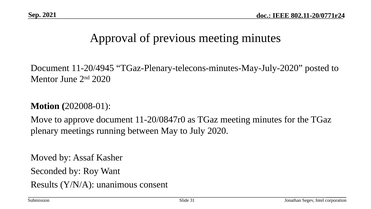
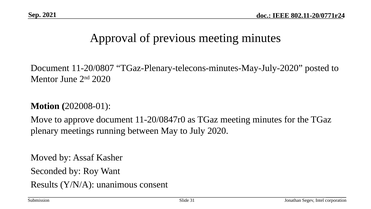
11-20/4945: 11-20/4945 -> 11-20/0807 (93, 68)
